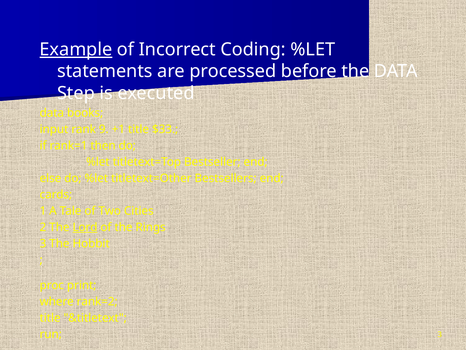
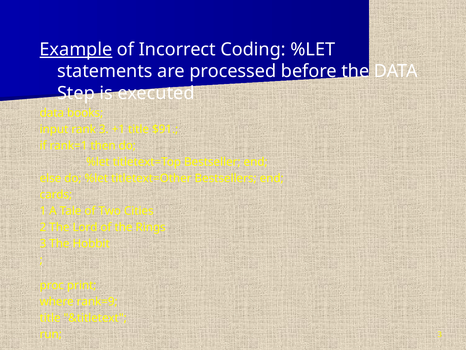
rank 9: 9 -> 3 (104, 129)
$33: $33 -> $91 (165, 129)
Lord underline: present -> none (85, 227)
rank=2: rank=2 -> rank=9 (97, 301)
